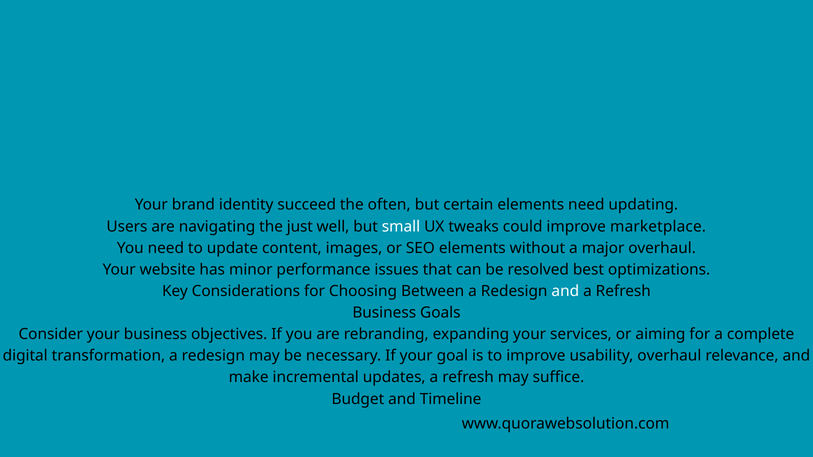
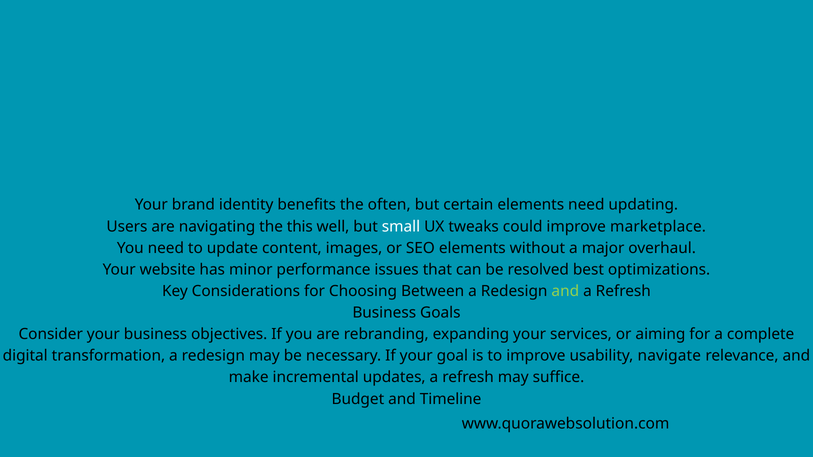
succeed: succeed -> benefits (307, 205)
just: just -> this (300, 227)
and colour: white -> light green (565, 291)
usability overhaul: overhaul -> navigate (669, 356)
